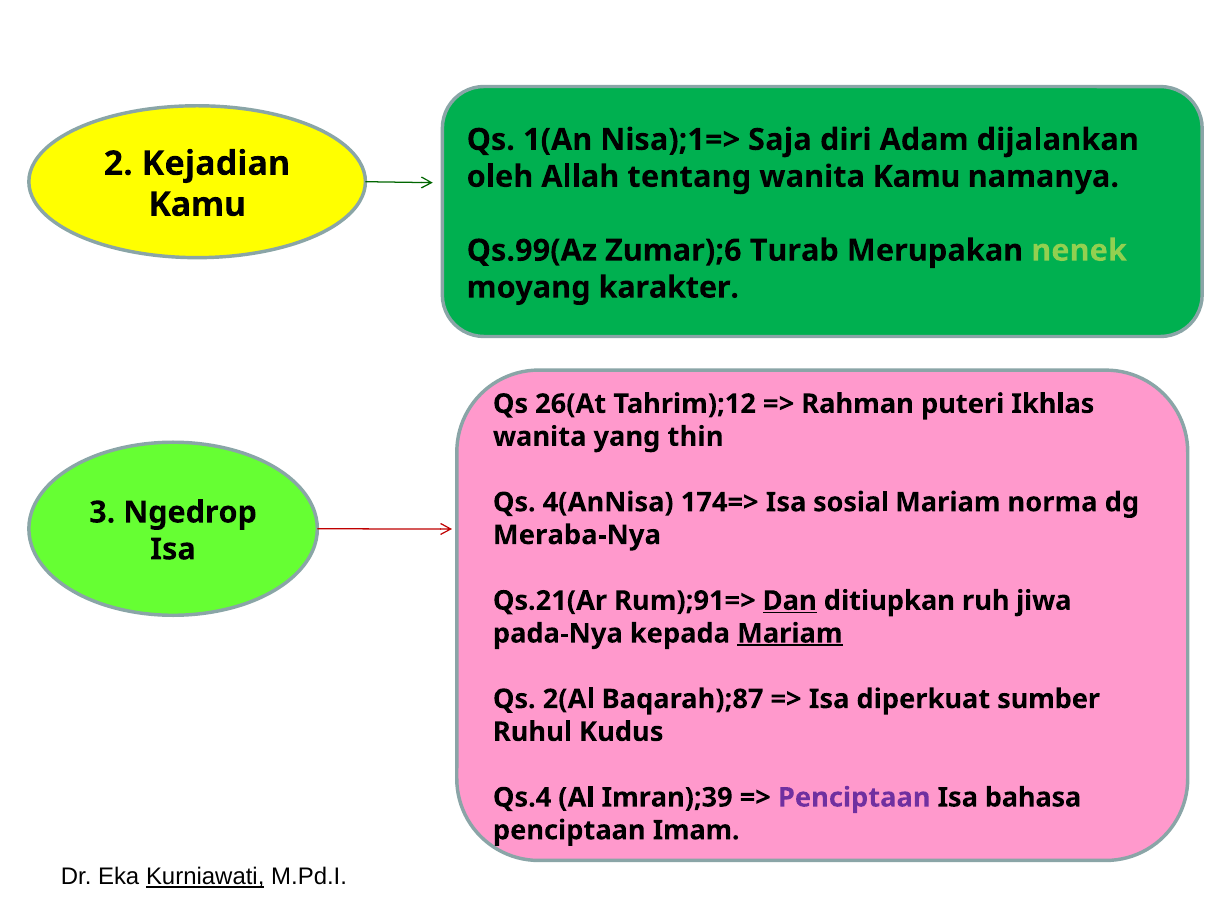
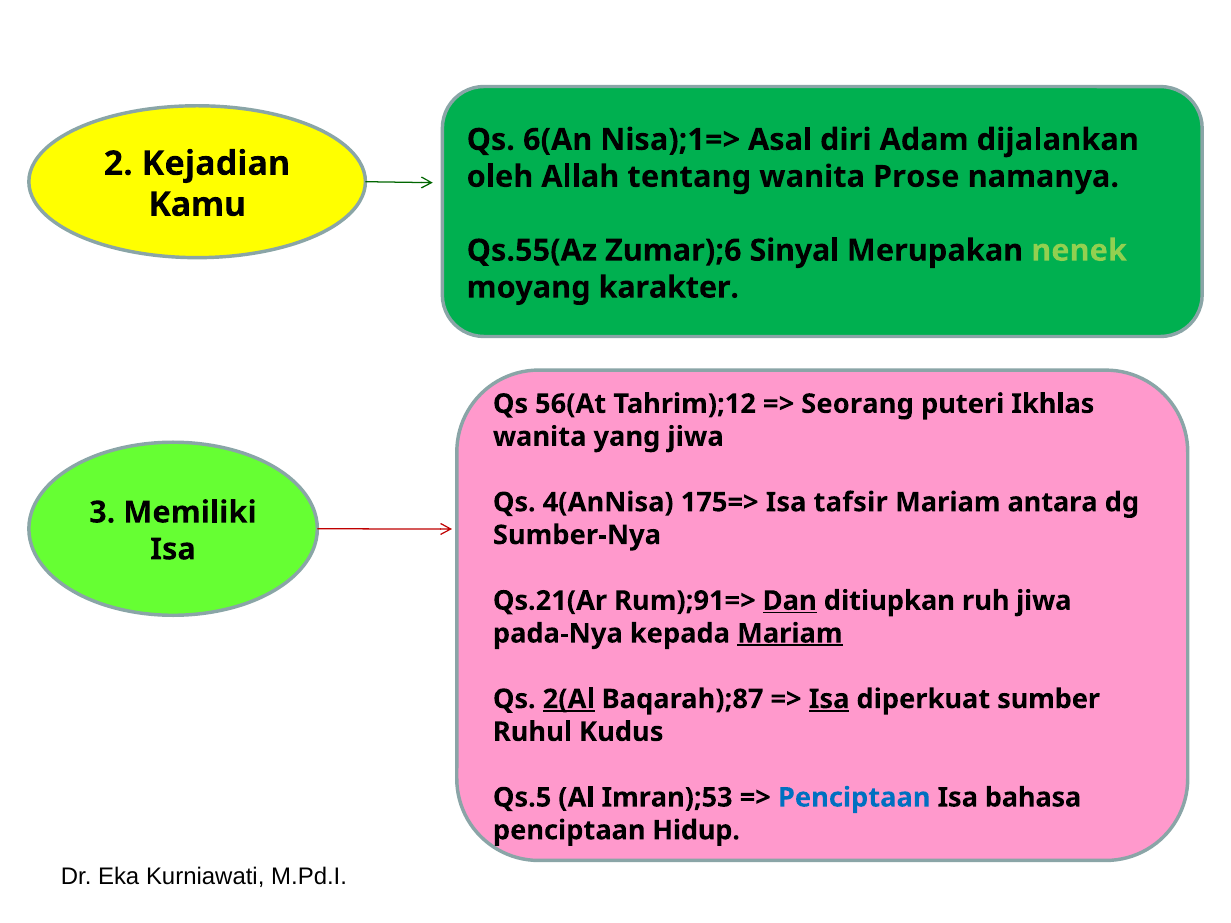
1(An: 1(An -> 6(An (558, 140)
Saja: Saja -> Asal (780, 140)
wanita Kamu: Kamu -> Prose (916, 177)
Qs.99(Az: Qs.99(Az -> Qs.55(Az (532, 251)
Turab: Turab -> Sinyal (794, 251)
26(At: 26(At -> 56(At (571, 404)
Rahman: Rahman -> Seorang (858, 404)
yang thin: thin -> jiwa (696, 437)
174=>: 174=> -> 175=> (720, 502)
sosial: sosial -> tafsir (851, 502)
norma: norma -> antara (1053, 502)
Ngedrop: Ngedrop -> Memiliki (190, 513)
Meraba-Nya: Meraba-Nya -> Sumber-Nya (577, 535)
2(Al underline: none -> present (569, 699)
Isa underline: none -> present (829, 699)
Qs.4: Qs.4 -> Qs.5 (522, 798)
Imran);39: Imran);39 -> Imran);53 (667, 798)
Penciptaan colour: purple -> blue (854, 798)
Imam: Imam -> Hidup (696, 831)
Kurniawati underline: present -> none (205, 877)
